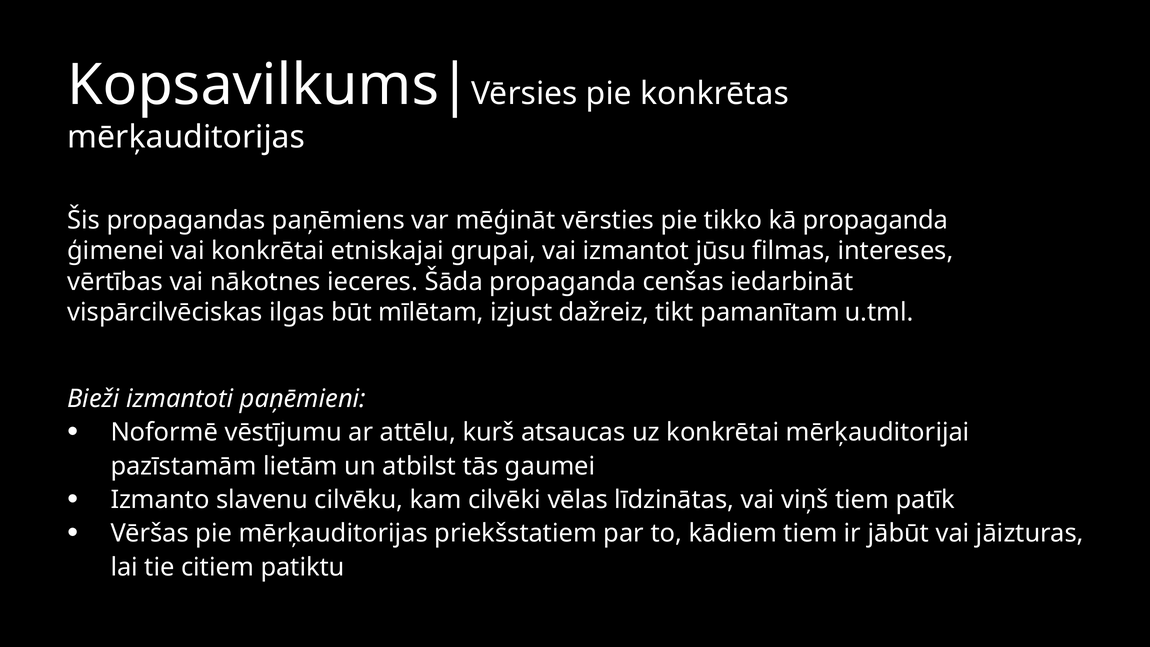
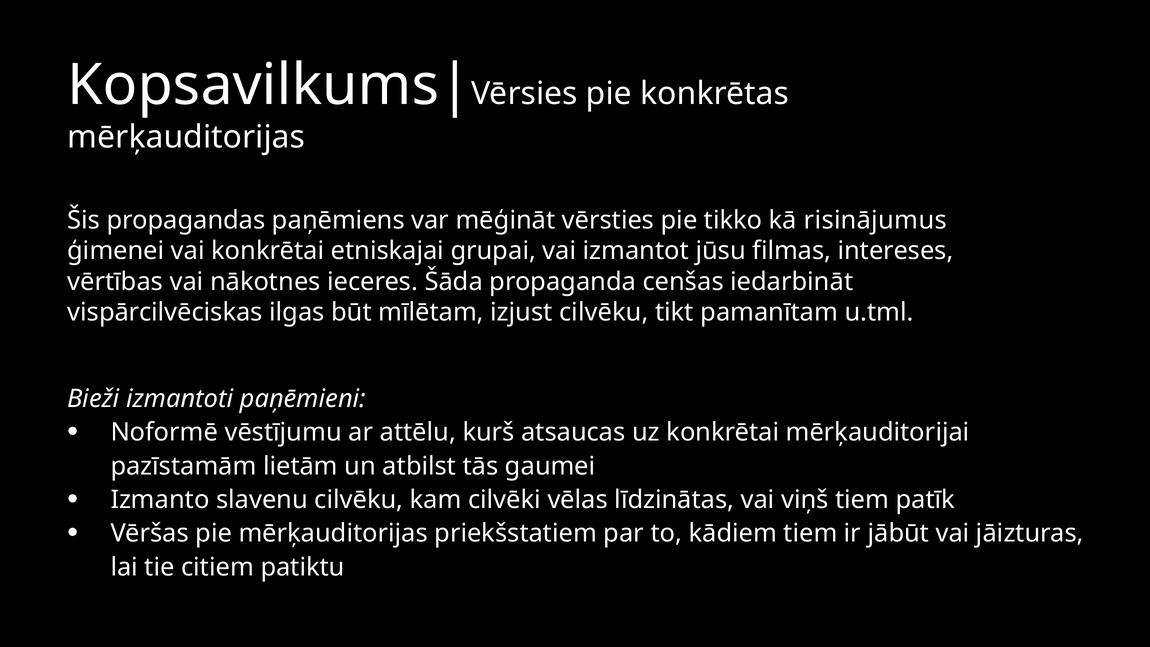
kā propaganda: propaganda -> risinājumus (875, 220)
izjust dažreiz: dažreiz -> cilvēku (604, 312)
